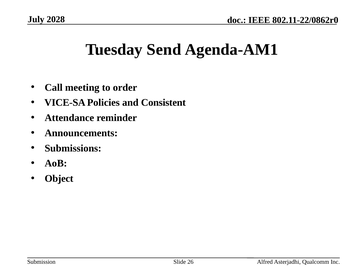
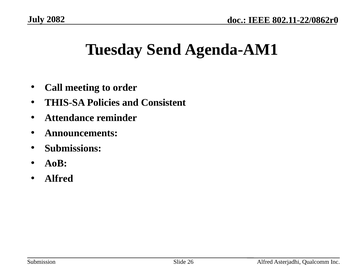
2028: 2028 -> 2082 (56, 19)
VICE-SA: VICE-SA -> THIS-SA (65, 103)
Object: Object -> Alfred (59, 179)
